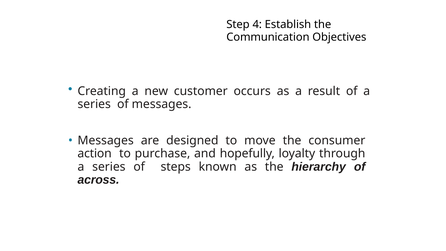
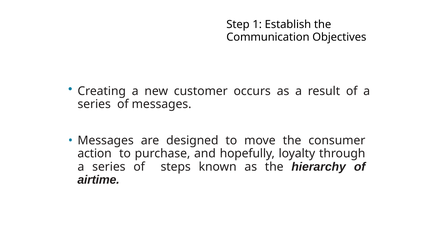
4: 4 -> 1 (257, 25)
across: across -> airtime (98, 180)
